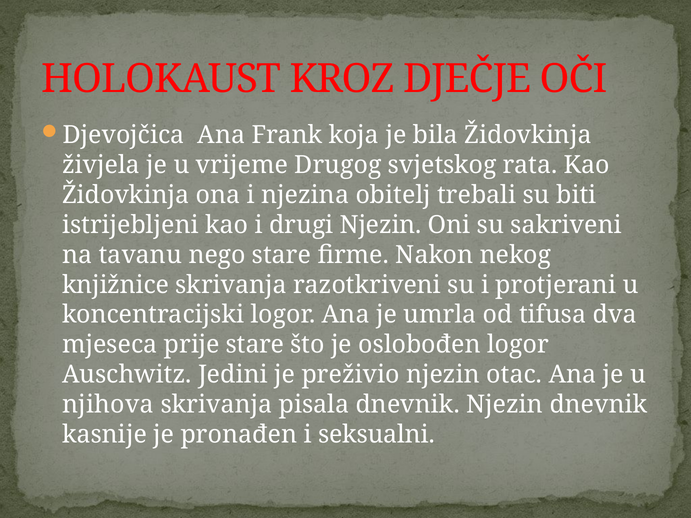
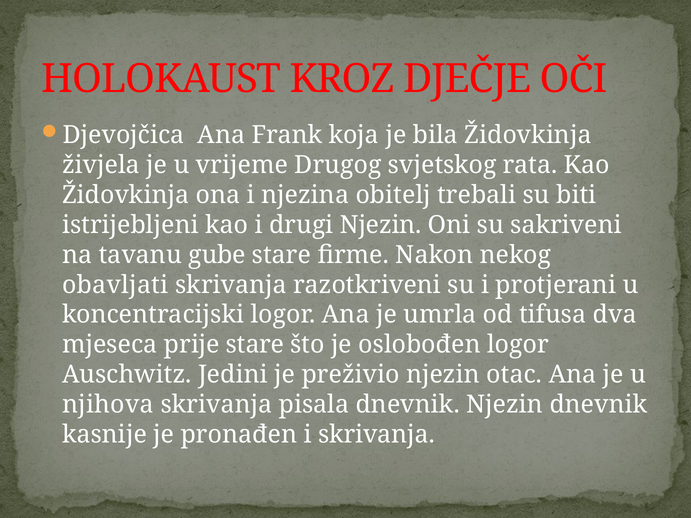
nego: nego -> gube (217, 255)
knjižnice: knjižnice -> obavljati (115, 285)
i seksualni: seksualni -> skrivanja (376, 435)
